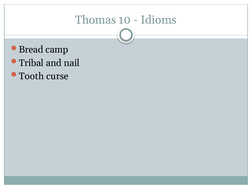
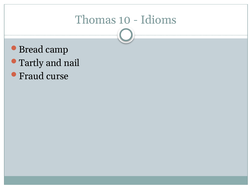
Tribal: Tribal -> Tartly (31, 63)
Tooth: Tooth -> Fraud (31, 76)
